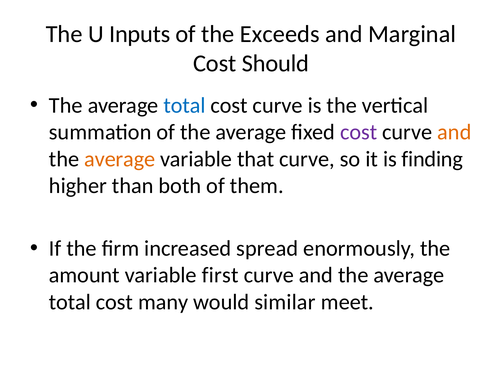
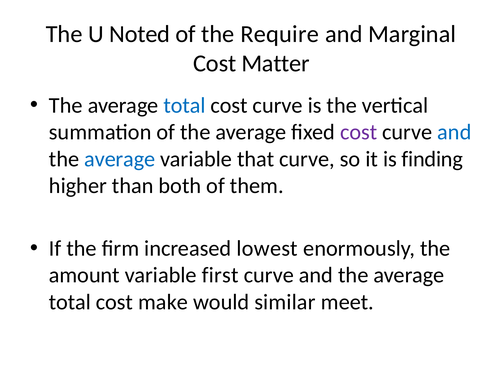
Inputs: Inputs -> Noted (140, 34)
Exceeds: Exceeds -> Require (280, 34)
Should: Should -> Matter (275, 63)
and colour: orange -> blue (454, 132)
average colour: orange -> blue (120, 159)
spread: spread -> lowest (267, 248)
many: many -> make (163, 302)
